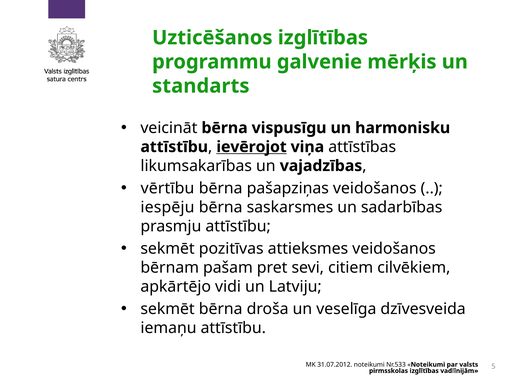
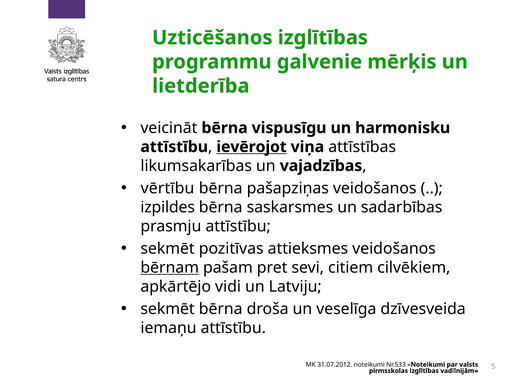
standarts: standarts -> lietderība (201, 86)
iespēju: iespēju -> izpildes (168, 207)
bērnam underline: none -> present (170, 268)
